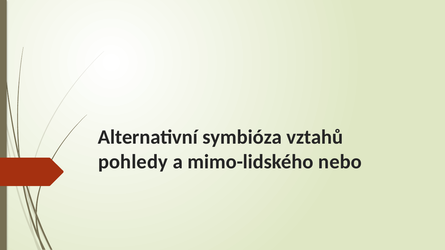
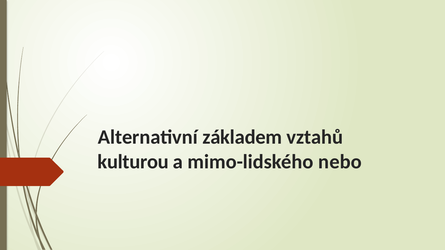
symbióza: symbióza -> základem (242, 137)
pohledy: pohledy -> kulturou (133, 162)
